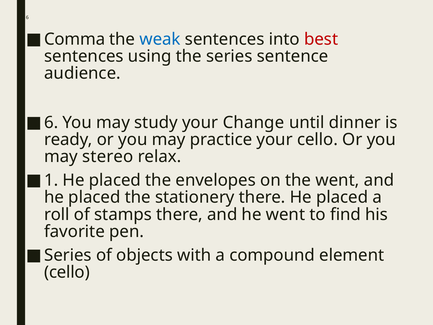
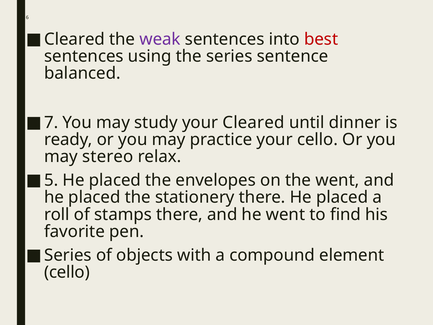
Comma: Comma -> Cleared (75, 39)
weak colour: blue -> purple (160, 39)
audience: audience -> balanced (82, 73)
6: 6 -> 7 (51, 122)
your Change: Change -> Cleared (254, 122)
1: 1 -> 5 (51, 180)
